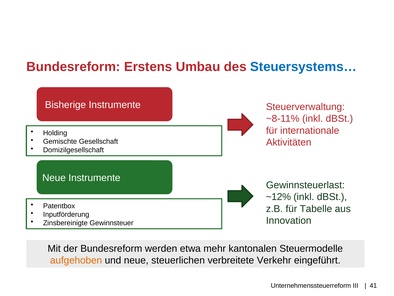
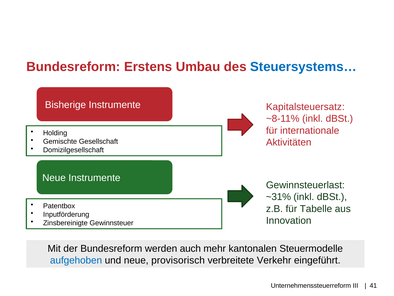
Steuerverwaltung: Steuerverwaltung -> Kapitalsteuersatz (305, 107)
~12%: ~12% -> ~31% (278, 197)
etwa: etwa -> auch (190, 248)
aufgehoben colour: orange -> blue (76, 260)
steuerlichen: steuerlichen -> provisorisch (178, 260)
